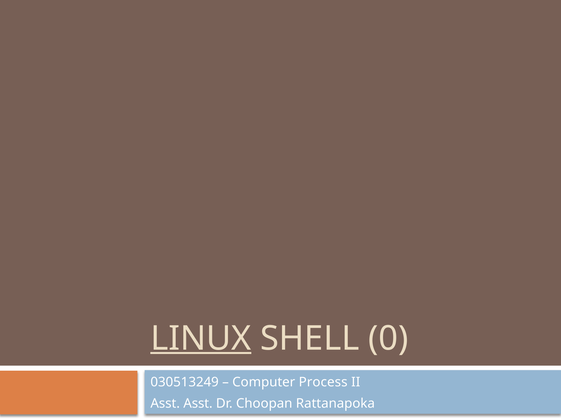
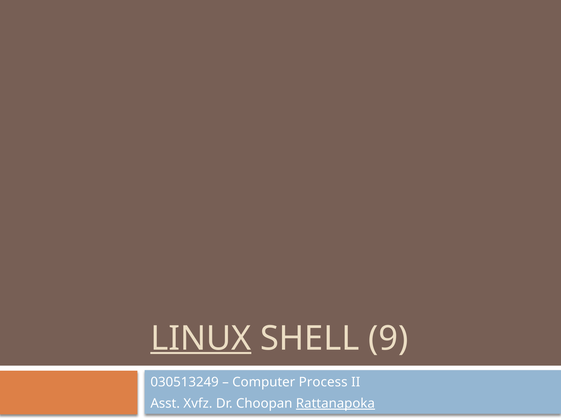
0: 0 -> 9 (388, 339)
Asst Asst: Asst -> Xvfz (198, 404)
Rattanapoka underline: none -> present (335, 404)
